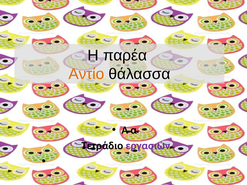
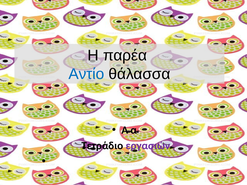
Αντίο colour: orange -> blue (86, 74)
